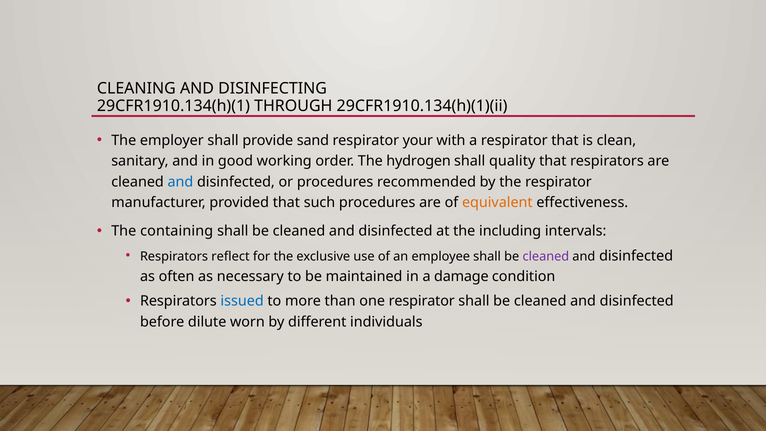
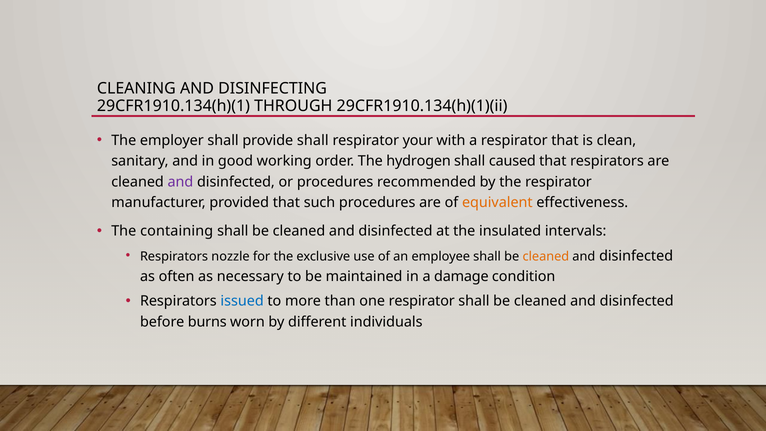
provide sand: sand -> shall (313, 140)
quality: quality -> caused (512, 161)
and colour: blue -> purple (180, 182)
including: including -> insulated (510, 231)
reflect: reflect -> nozzle (231, 256)
cleaned colour: purple -> orange (546, 256)
dilute: dilute -> burns (207, 322)
